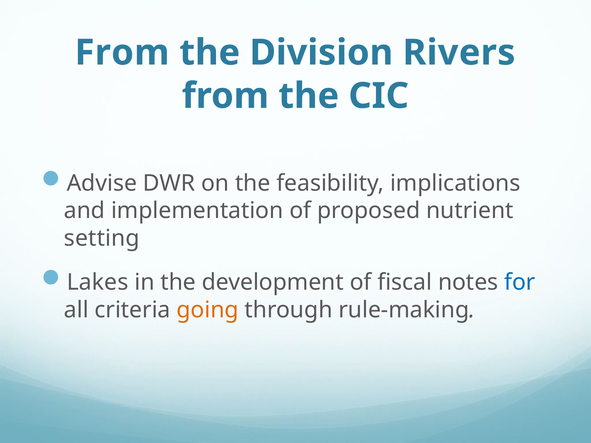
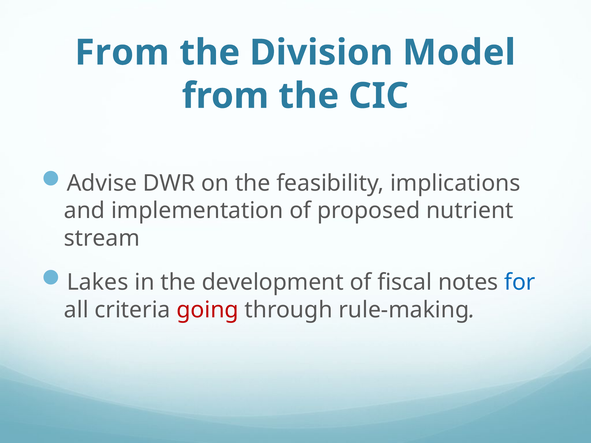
Rivers: Rivers -> Model (459, 53)
setting: setting -> stream (102, 238)
going colour: orange -> red (208, 310)
